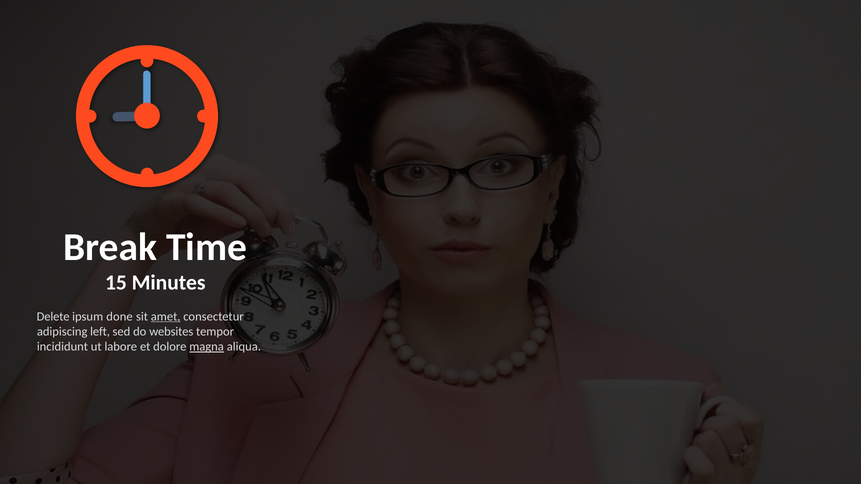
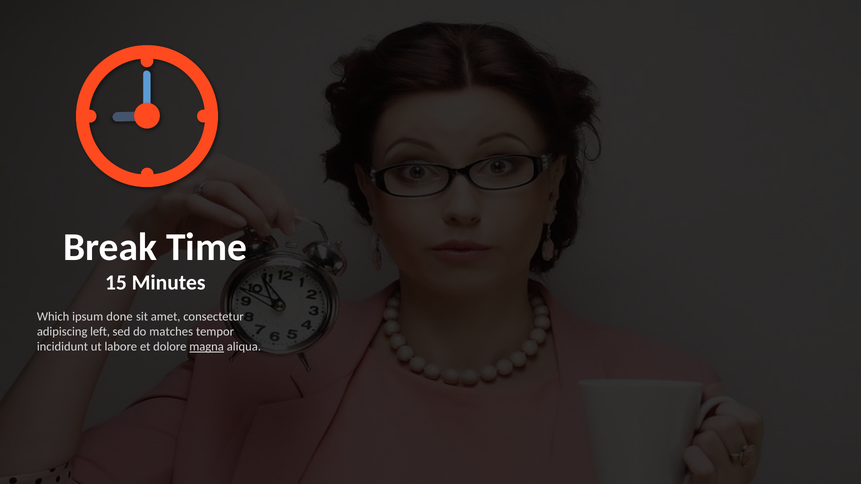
Delete: Delete -> Which (53, 317)
amet underline: present -> none (166, 317)
websites: websites -> matches (171, 332)
